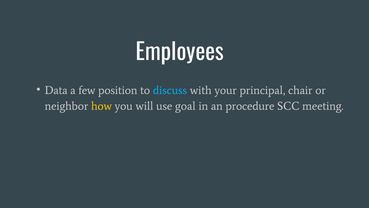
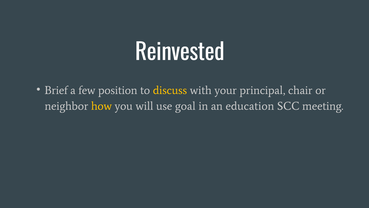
Employees: Employees -> Reinvested (180, 52)
Data: Data -> Brief (56, 90)
discuss colour: light blue -> yellow (170, 90)
procedure: procedure -> education (250, 106)
